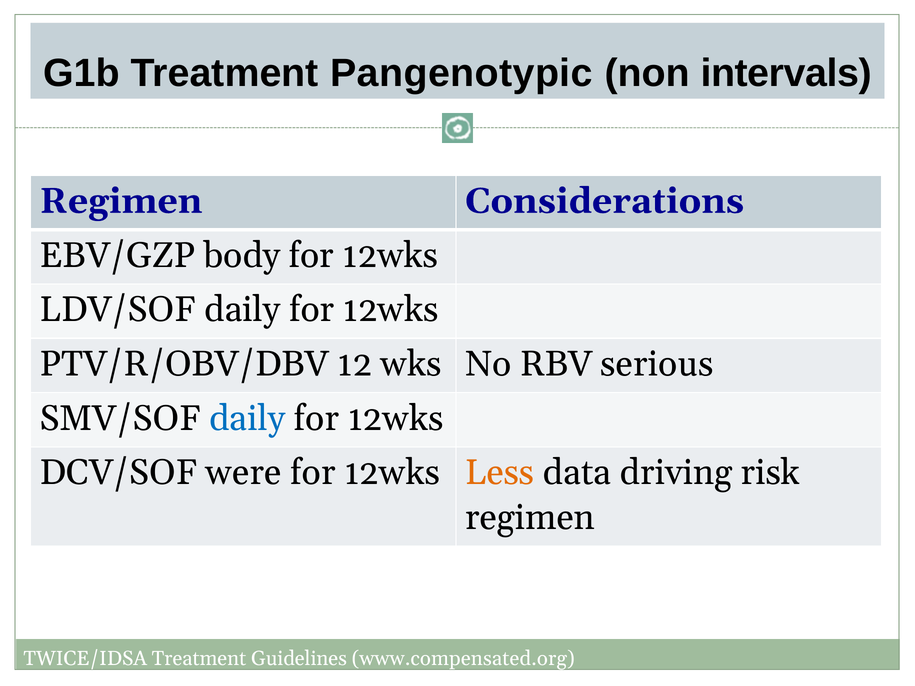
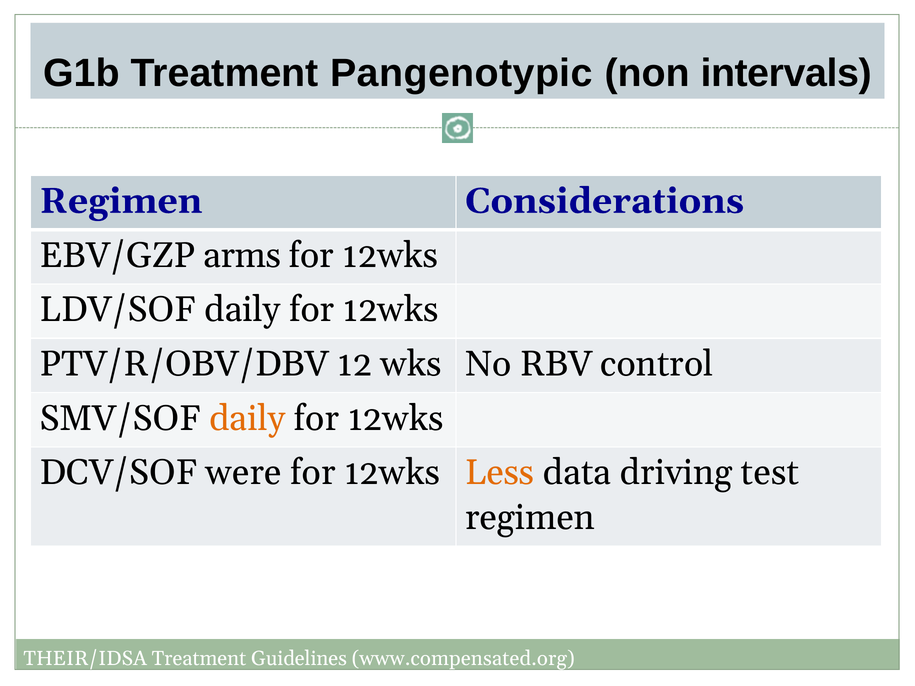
body: body -> arms (242, 255)
serious: serious -> control (657, 364)
daily colour: blue -> orange (247, 418)
risk: risk -> test (770, 473)
TWICE/IDSA: TWICE/IDSA -> THEIR/IDSA (85, 659)
